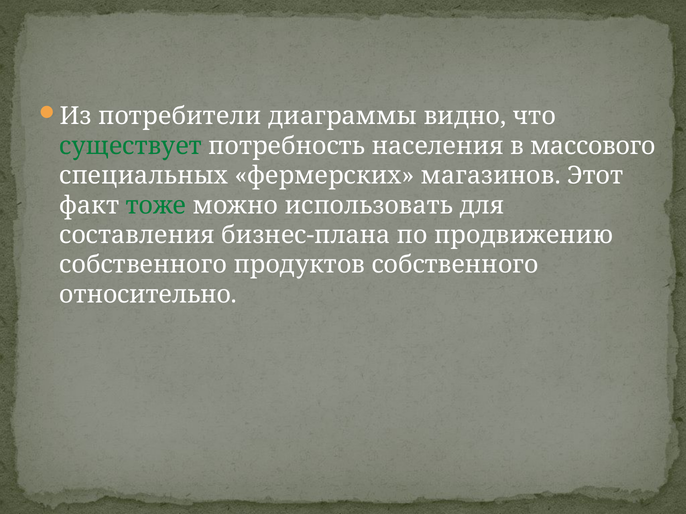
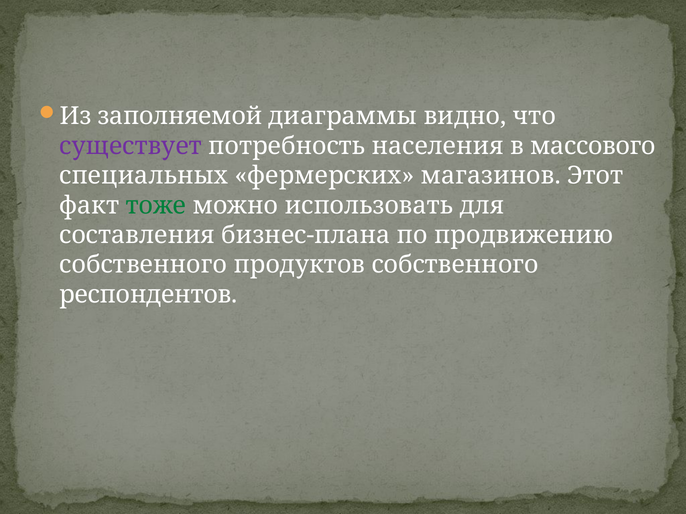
потребители: потребители -> заполняемой (180, 116)
существует colour: green -> purple (131, 146)
относительно: относительно -> респондентов (148, 295)
